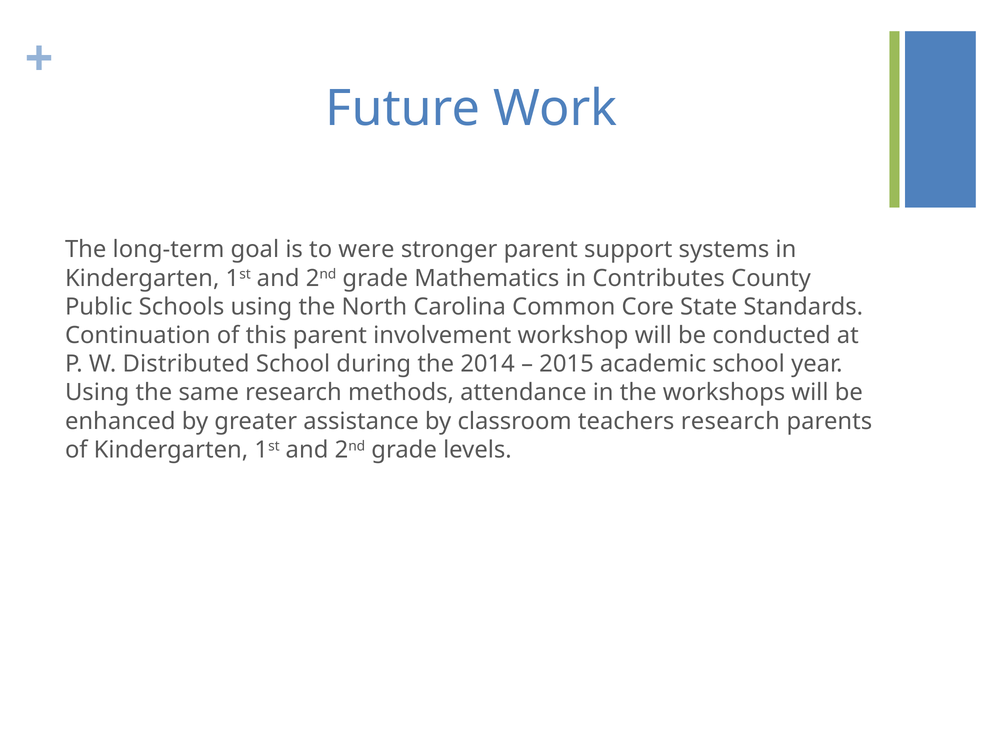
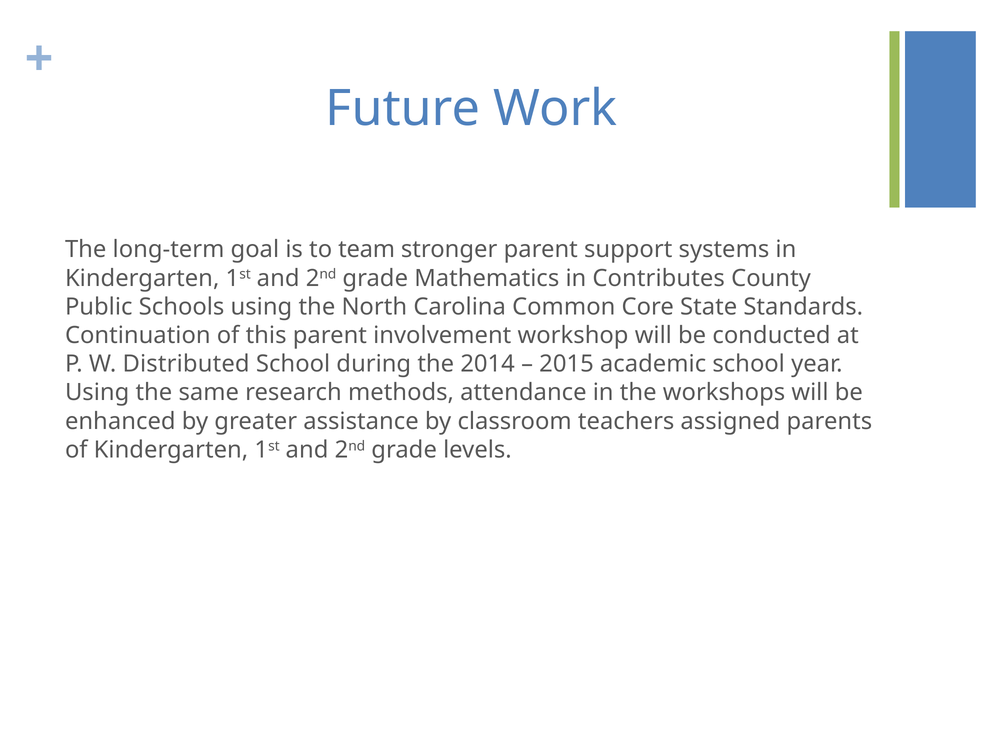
were: were -> team (367, 250)
teachers research: research -> assigned (730, 421)
